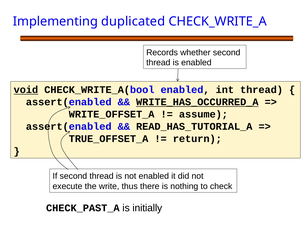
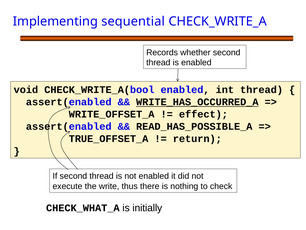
duplicated: duplicated -> sequential (133, 21)
void underline: present -> none (26, 90)
assume: assume -> effect (203, 114)
READ_HAS_TUTORIAL_A: READ_HAS_TUTORIAL_A -> READ_HAS_POSSIBLE_A (194, 126)
CHECK_PAST_A: CHECK_PAST_A -> CHECK_WHAT_A (83, 208)
